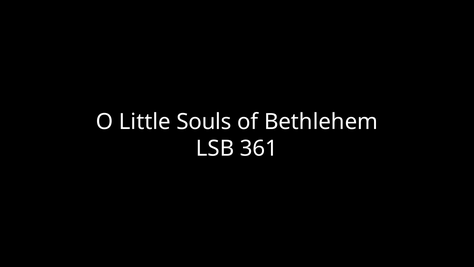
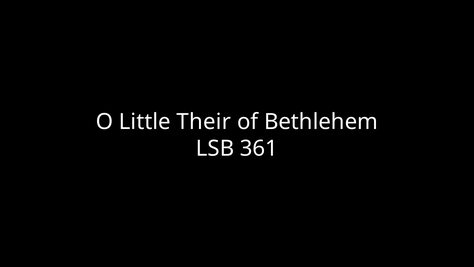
Souls: Souls -> Their (204, 122)
